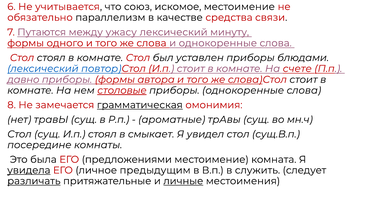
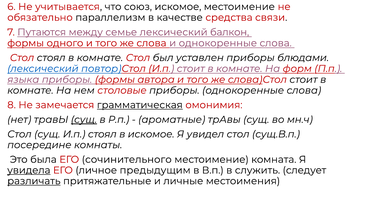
ужасу: ужасу -> семье (121, 32)
минуту: минуту -> балкон (230, 32)
счете: счете -> форм (297, 69)
давно: давно -> языка (23, 80)
столовые underline: present -> none (122, 90)
сущ underline: none -> present (84, 120)
в смыкает: смыкает -> искомое (151, 134)
предложениями: предложениями -> сочинительного (127, 159)
личные underline: present -> none (183, 181)
